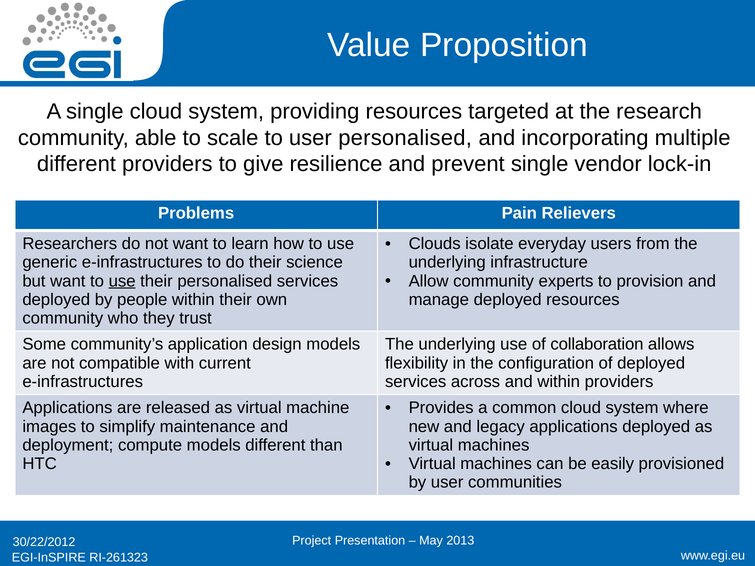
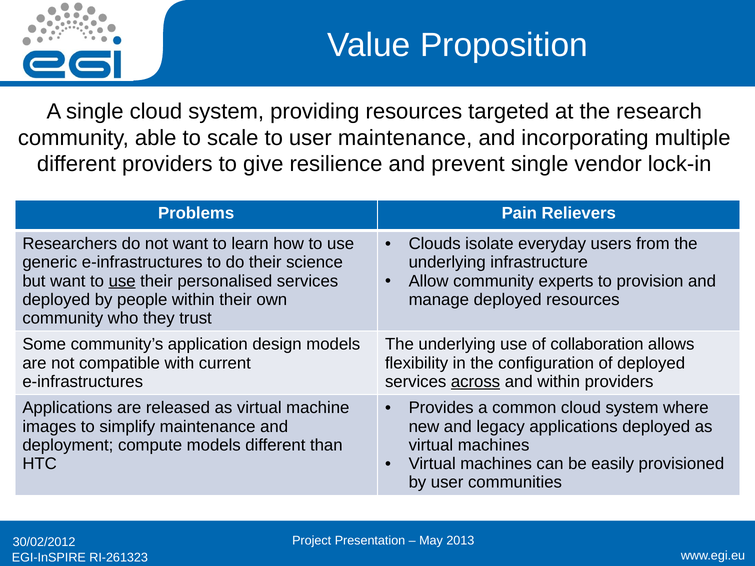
user personalised: personalised -> maintenance (405, 138)
across underline: none -> present (476, 382)
30/22/2012: 30/22/2012 -> 30/02/2012 (44, 542)
